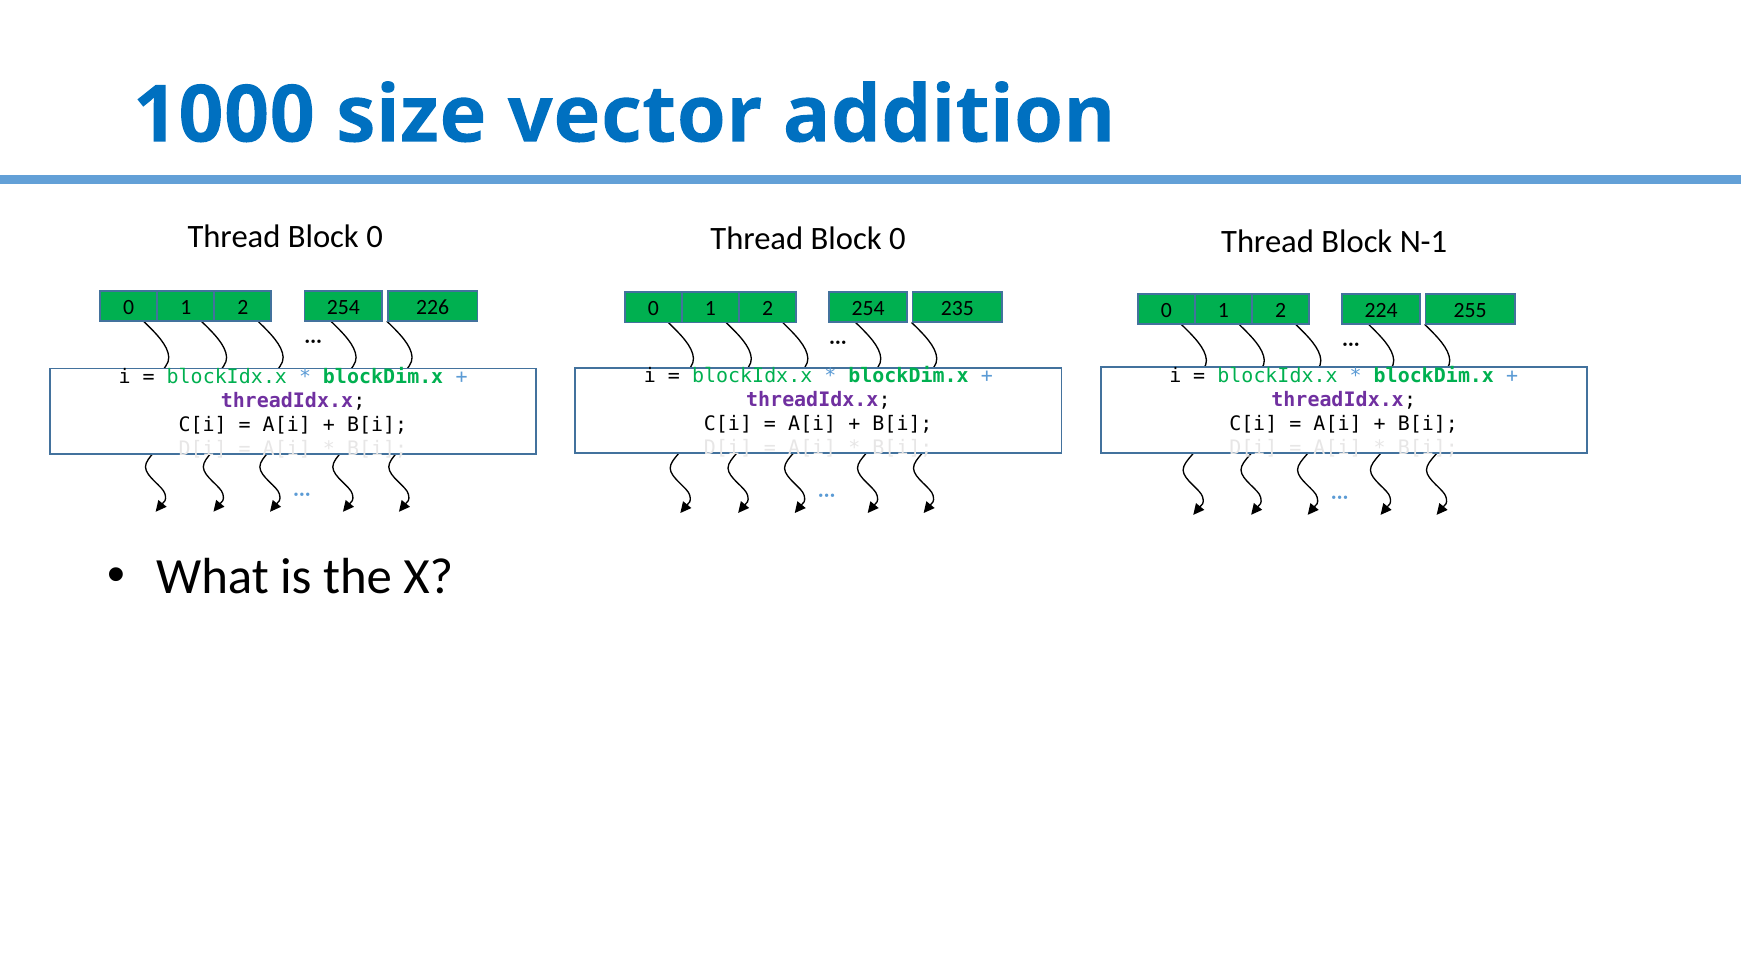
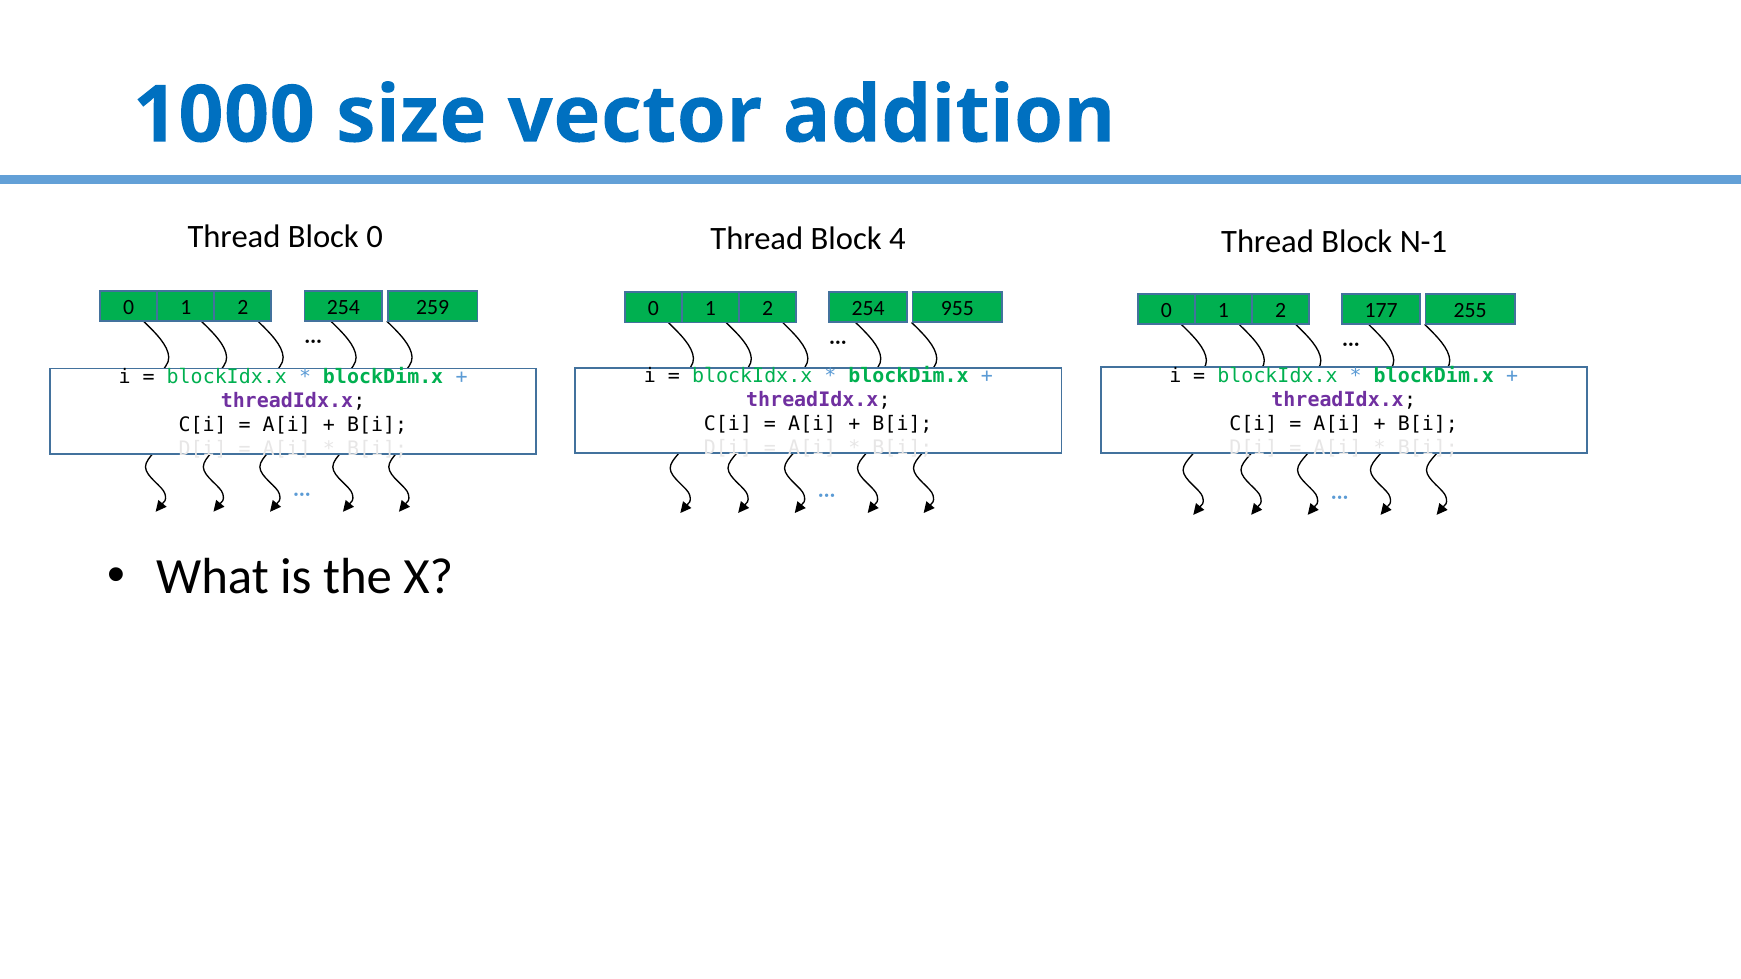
0 Thread Block 0: 0 -> 4 (897, 238)
226: 226 -> 259 (433, 307)
235: 235 -> 955 (957, 309)
224: 224 -> 177 (1381, 310)
